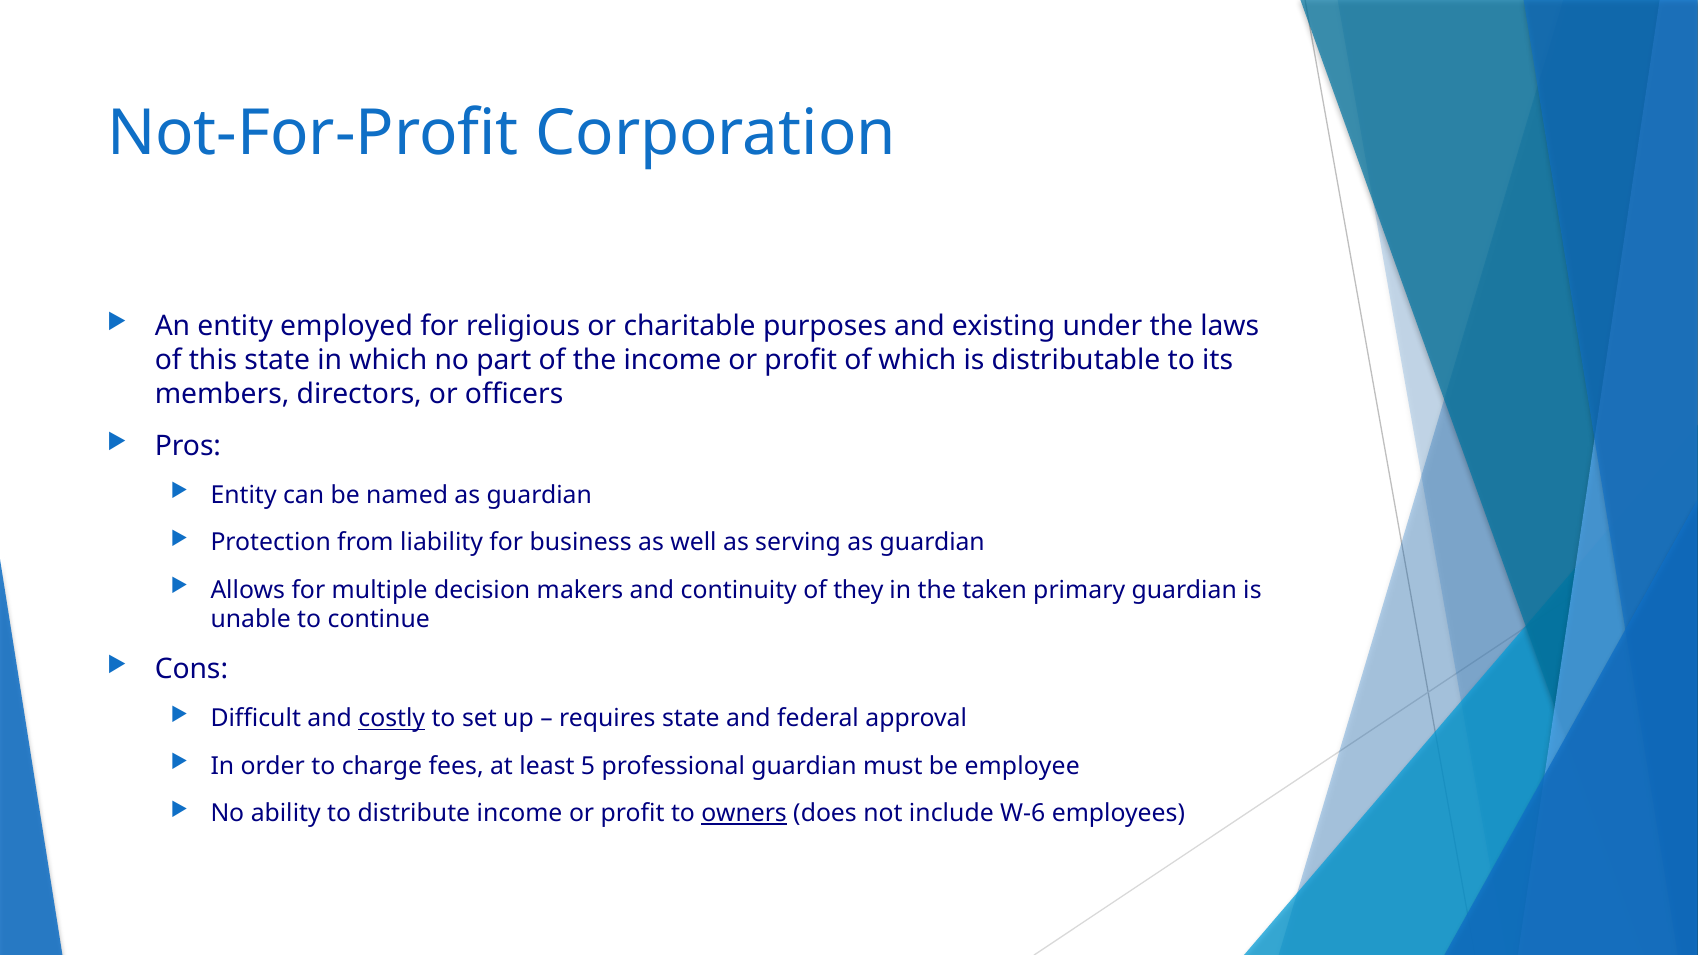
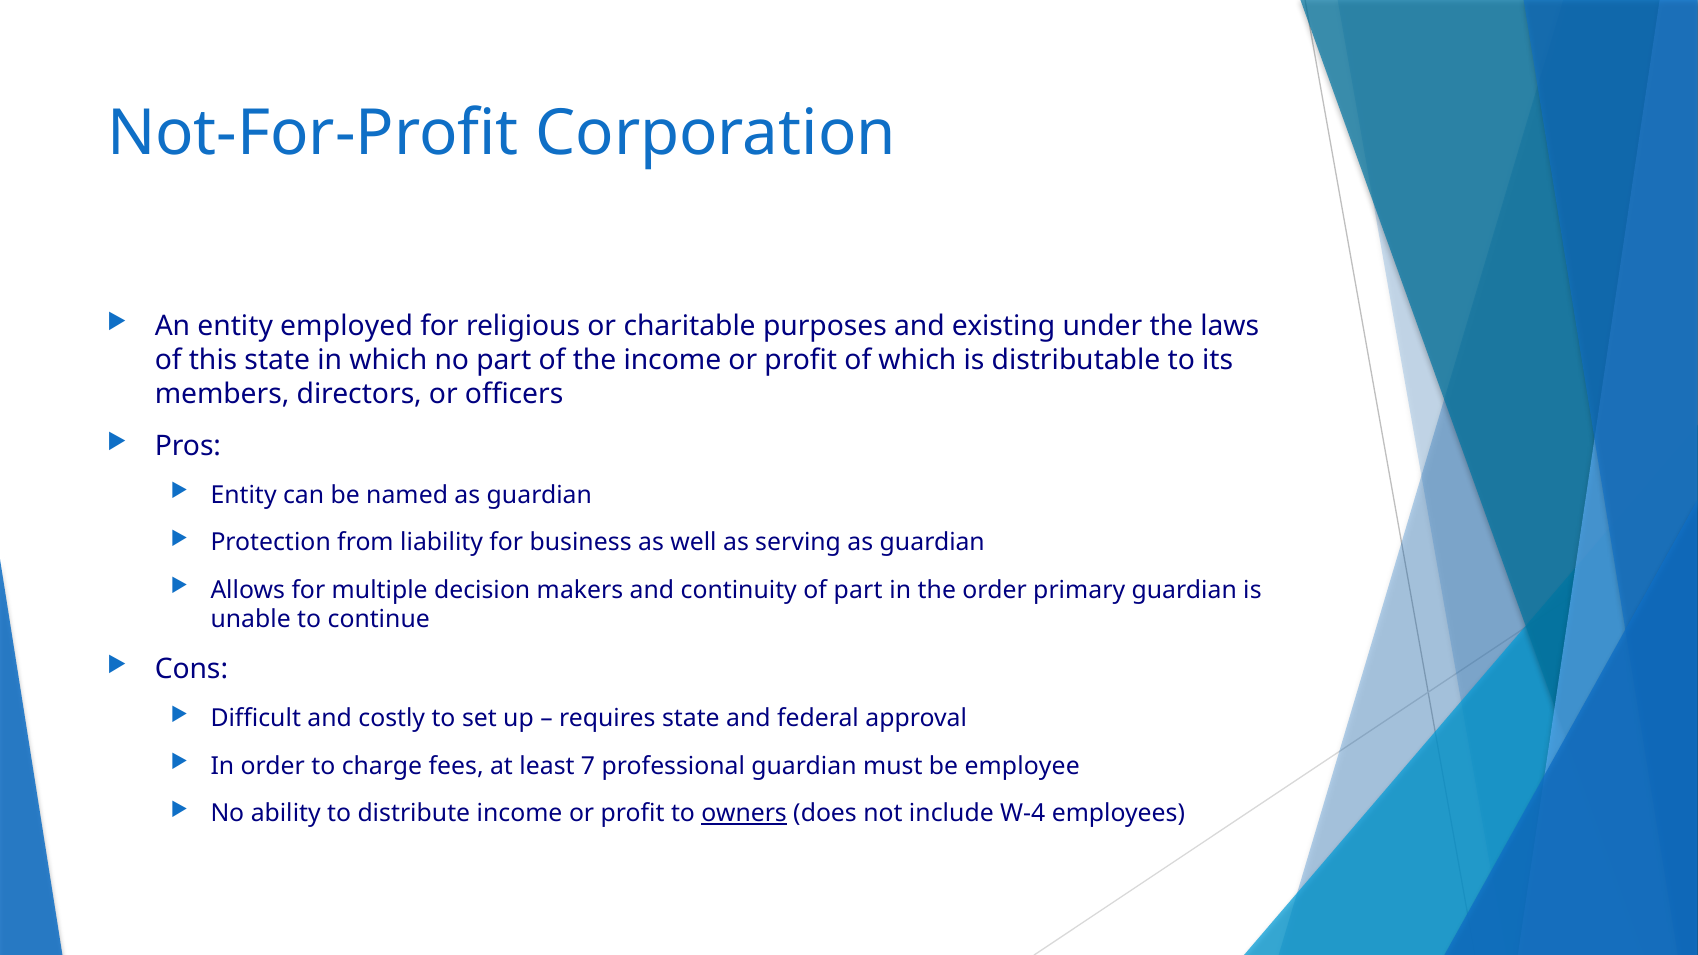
of they: they -> part (858, 590)
the taken: taken -> order (995, 590)
costly underline: present -> none (392, 719)
5: 5 -> 7 (588, 766)
W-6: W-6 -> W-4 (1023, 814)
